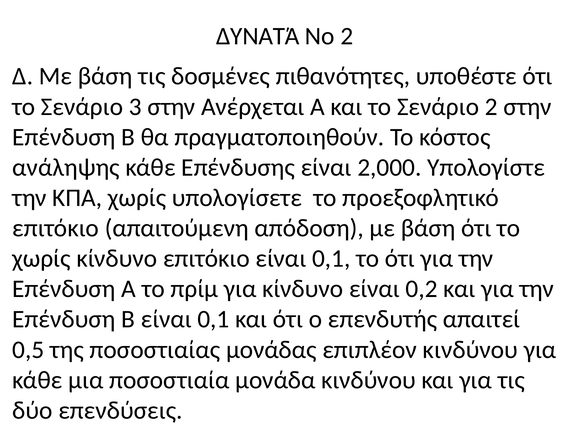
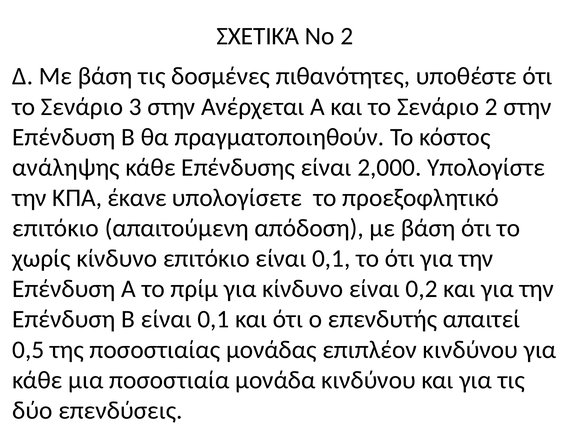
ΔΥΝΑΤΆ: ΔΥΝΑΤΆ -> ΣΧΕΤΙΚΆ (258, 36)
ΚΠΑ χωρίς: χωρίς -> έκανε (137, 198)
